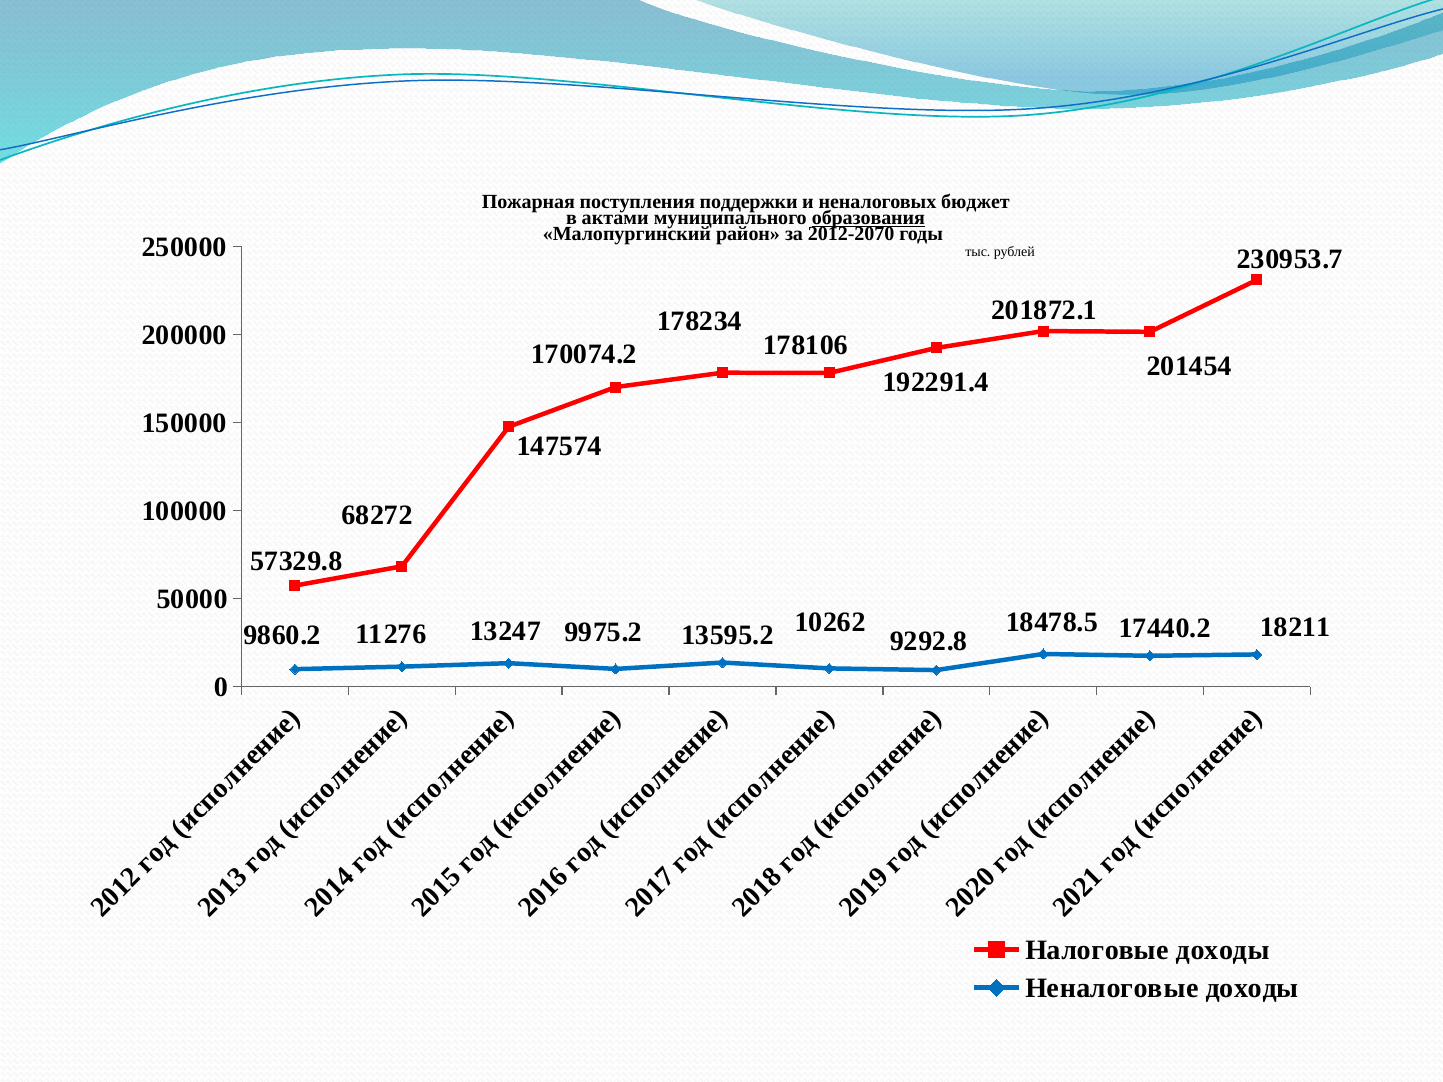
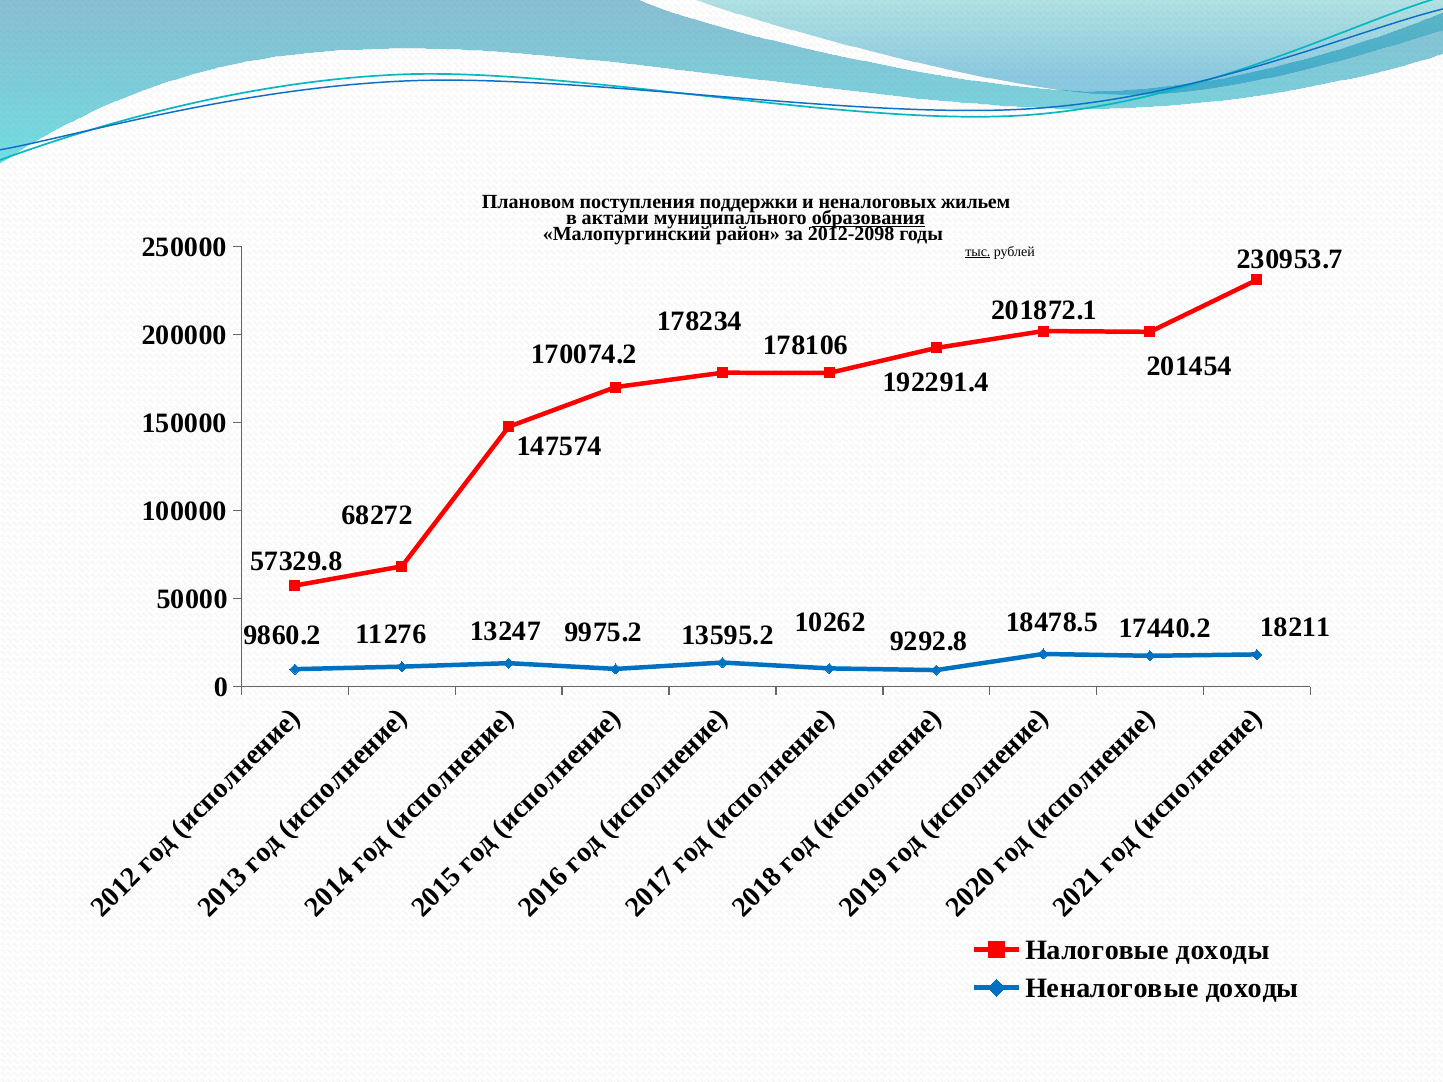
Пожарная: Пожарная -> Плановом (528, 202)
бюджет: бюджет -> жильем (976, 202)
2012-2070: 2012-2070 -> 2012-2098 (851, 234)
тыс underline: none -> present (978, 252)
